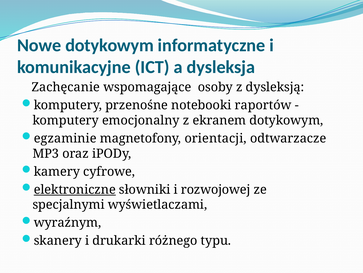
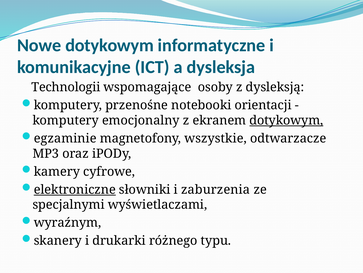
Zachęcanie: Zachęcanie -> Technologii (66, 87)
raportów: raportów -> orientacji (263, 105)
dotykowym underline: none -> present (286, 120)
orientacji: orientacji -> wszystkie (216, 138)
rozwojowej: rozwojowej -> zaburzenia (216, 189)
